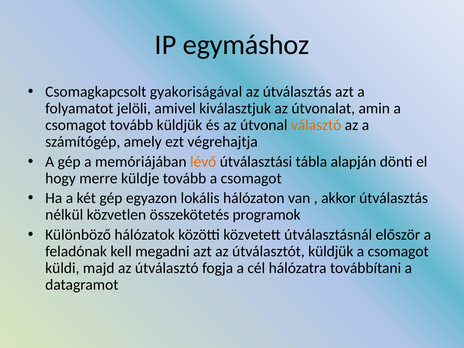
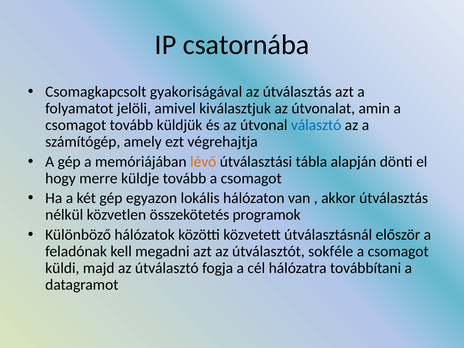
egymáshoz: egymáshoz -> csatornába (246, 45)
választó colour: orange -> blue (316, 125)
útválasztót küldjük: küldjük -> sokféle (331, 251)
